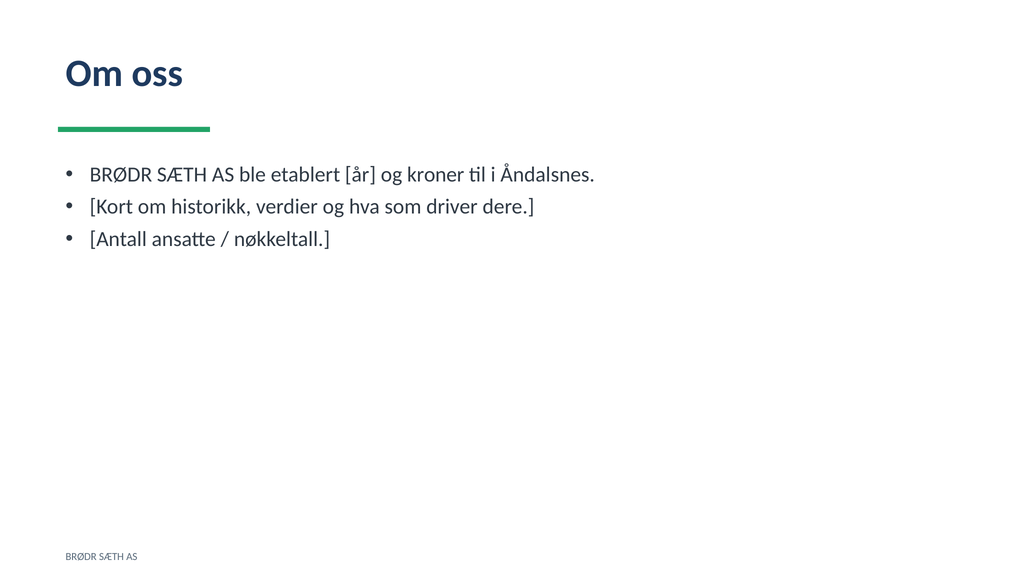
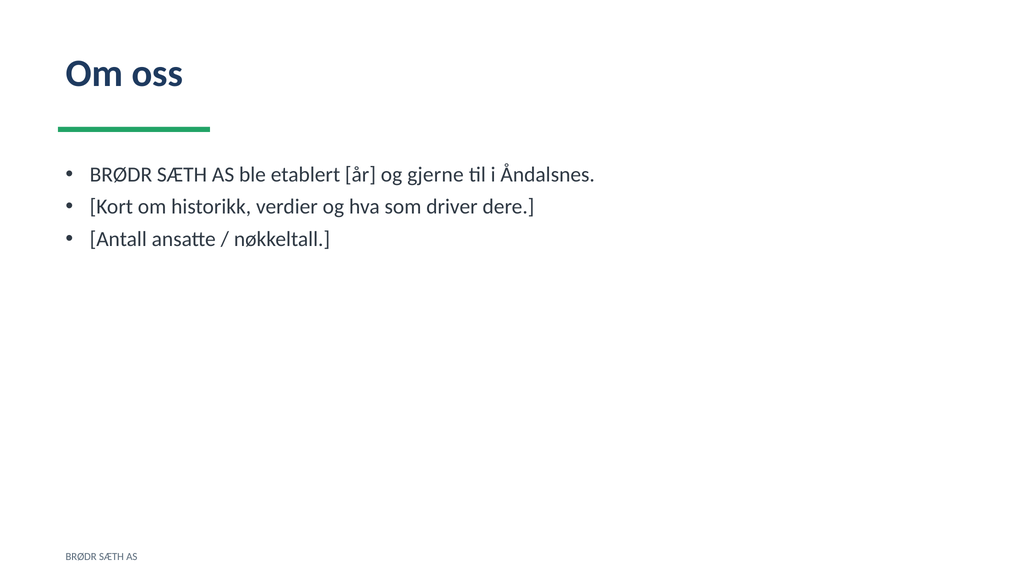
kroner: kroner -> gjerne (435, 174)
